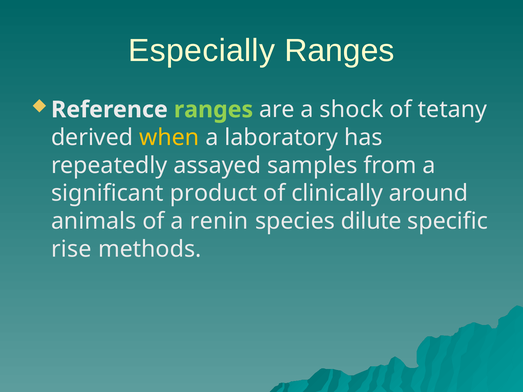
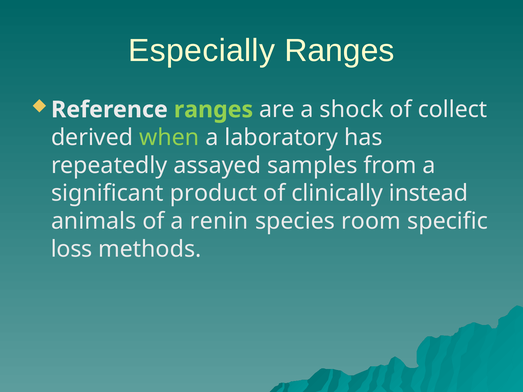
tetany: tetany -> collect (453, 110)
when colour: yellow -> light green (169, 138)
around: around -> instead (429, 193)
dilute: dilute -> room (371, 221)
rise: rise -> loss (72, 249)
